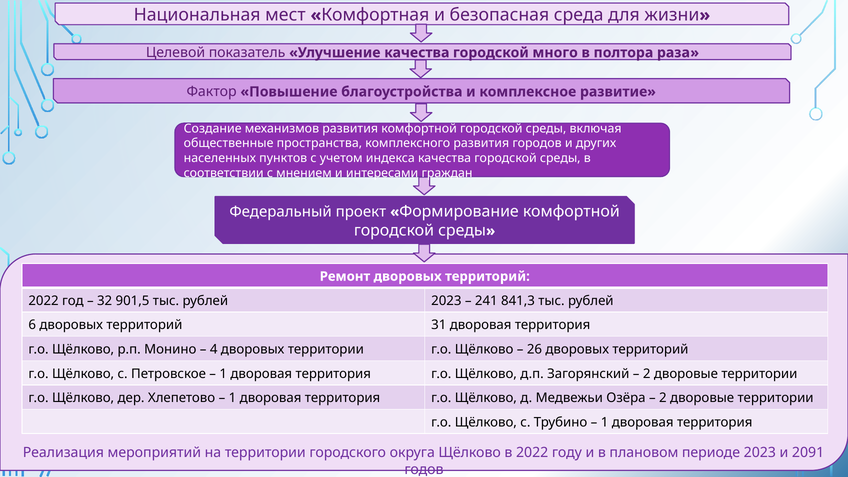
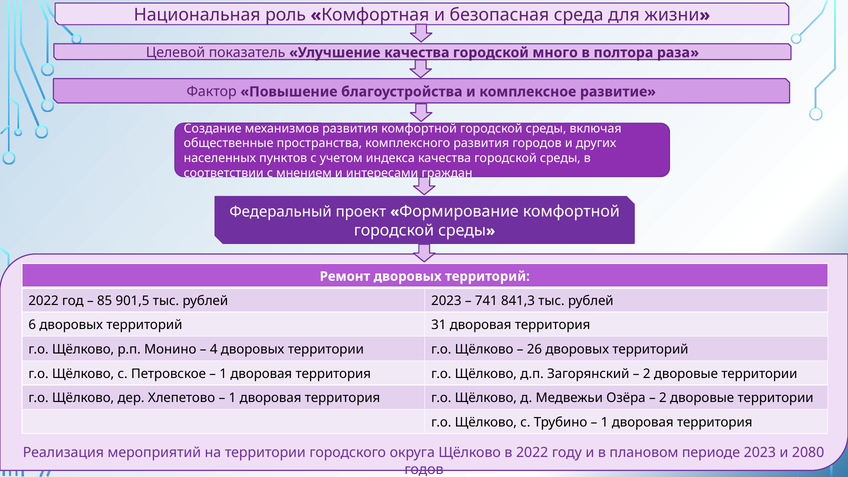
мест: мест -> роль (286, 15)
32: 32 -> 85 (105, 301)
241: 241 -> 741 (486, 301)
2091: 2091 -> 2080 (808, 453)
